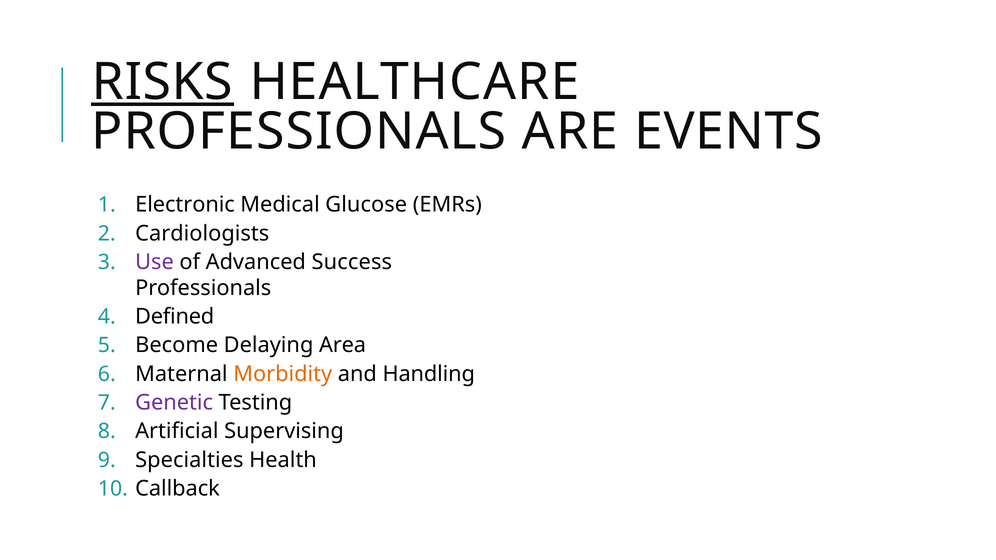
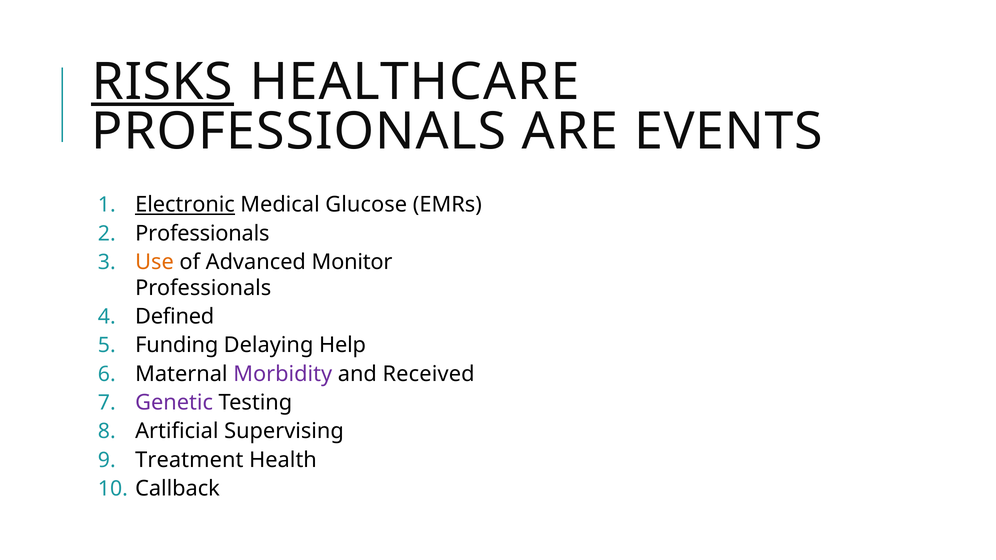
Electronic underline: none -> present (185, 205)
Cardiologists: Cardiologists -> Professionals (202, 233)
Use colour: purple -> orange (155, 262)
Success: Success -> Monitor (352, 262)
Become: Become -> Funding (177, 345)
Area: Area -> Help (343, 345)
Morbidity colour: orange -> purple (283, 374)
Handling: Handling -> Received (429, 374)
Specialties: Specialties -> Treatment (189, 460)
